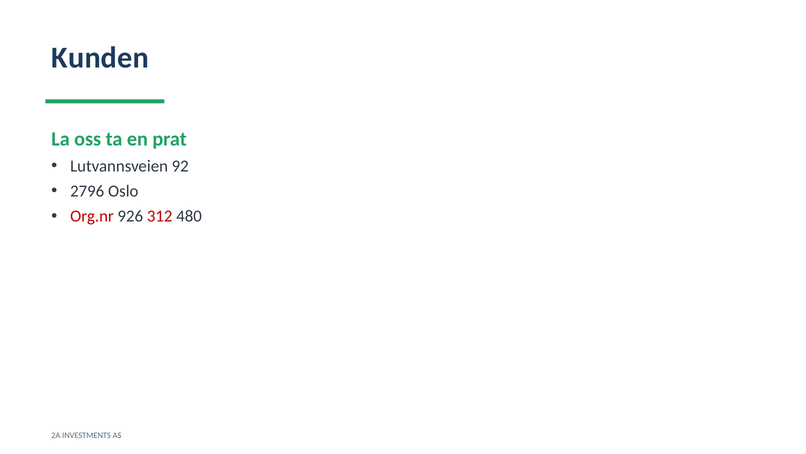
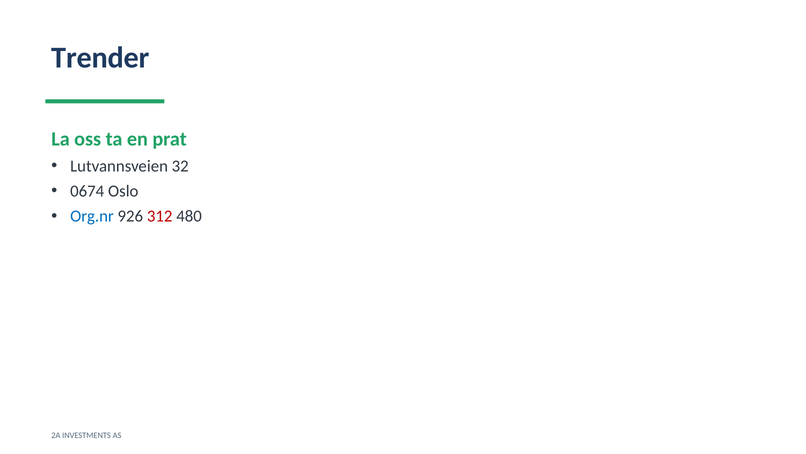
Kunden: Kunden -> Trender (100, 58)
92: 92 -> 32 (180, 166)
2796: 2796 -> 0674 (87, 191)
Org.nr colour: red -> blue (92, 216)
